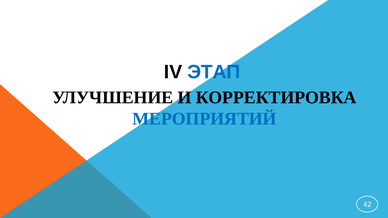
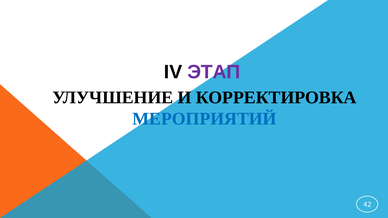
ЭТАП colour: blue -> purple (214, 72)
